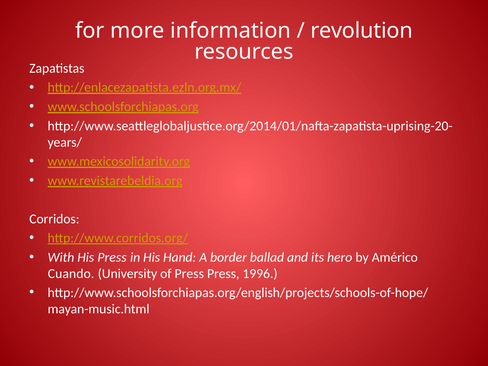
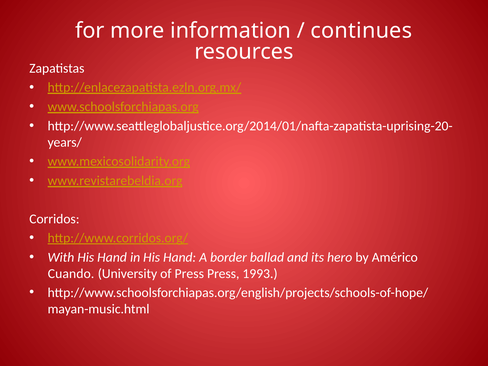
revolution: revolution -> continues (361, 31)
With His Press: Press -> Hand (112, 257)
1996: 1996 -> 1993 (260, 274)
